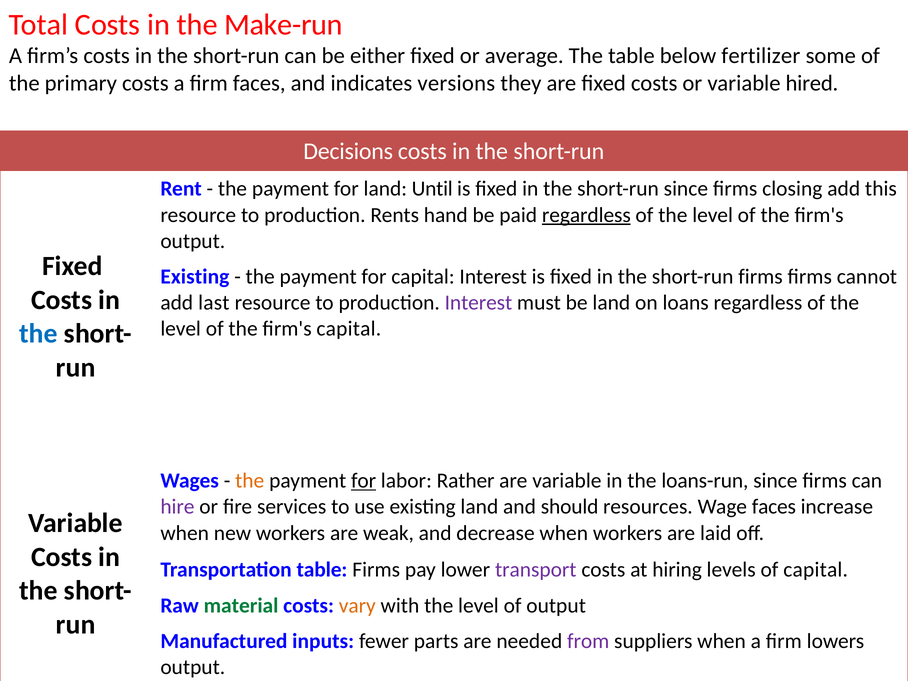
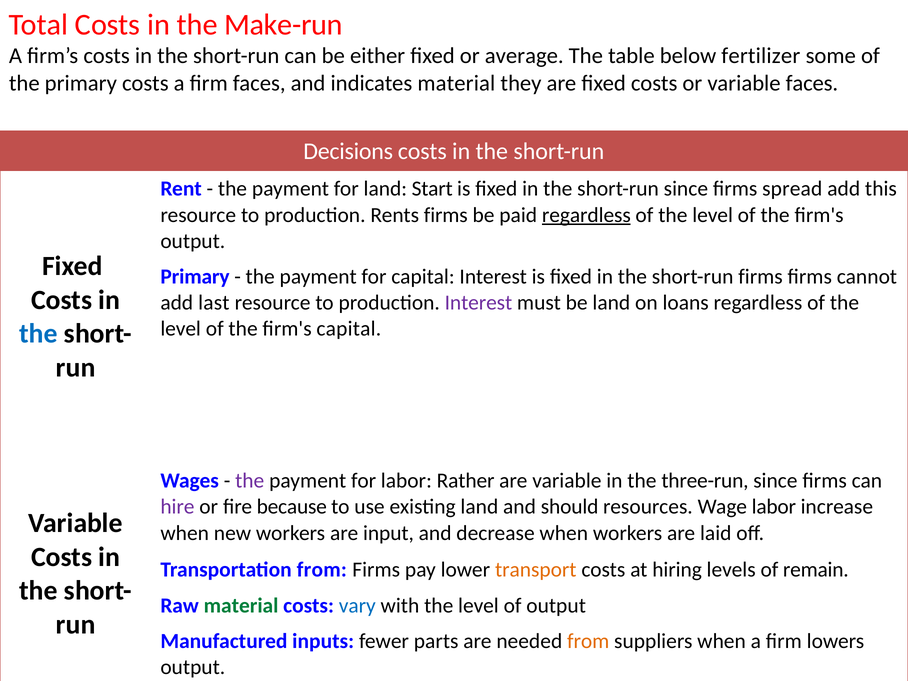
indicates versions: versions -> material (456, 83)
variable hired: hired -> faces (812, 83)
Until: Until -> Start (432, 189)
closing: closing -> spread (792, 189)
Rents hand: hand -> firms (446, 215)
Existing: Existing -> Primary (195, 276)
the colour: orange -> purple (250, 481)
for underline: present -> none (364, 481)
loans-run: loans-run -> three-run (705, 481)
services: services -> because (292, 507)
Wage faces: faces -> labor (774, 507)
weak: weak -> input (388, 533)
Transportation table: table -> from (322, 570)
transport colour: purple -> orange (536, 570)
of capital: capital -> remain (816, 570)
vary colour: orange -> blue (357, 606)
from colour: purple -> orange (588, 641)
